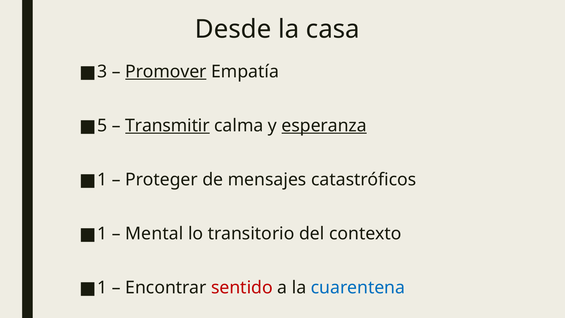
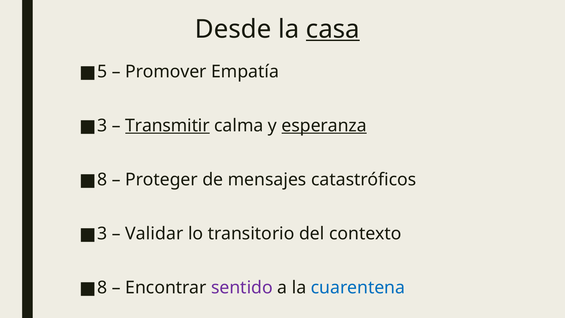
casa underline: none -> present (333, 29)
3: 3 -> 5 (102, 72)
Promover underline: present -> none (166, 72)
5: 5 -> 3 (102, 126)
1: 1 -> 8 (102, 179)
1: 1 -> 3 (102, 233)
Mental: Mental -> Validar (154, 233)
1: 1 -> 8 (102, 287)
sentido colour: red -> purple (242, 287)
